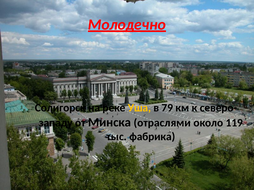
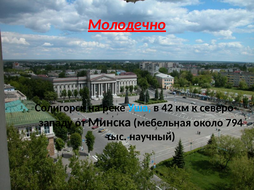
Уша colour: yellow -> light blue (139, 108)
79: 79 -> 42 (167, 108)
отраслями: отраслями -> мебельная (162, 123)
119: 119 -> 794 (234, 123)
фабрика: фабрика -> научный (152, 137)
